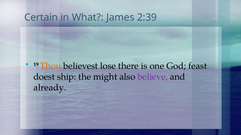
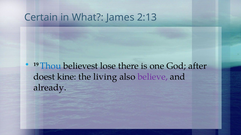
2:39: 2:39 -> 2:13 (147, 17)
Thou colour: orange -> blue (51, 66)
feast: feast -> after (198, 66)
ship: ship -> kine (67, 77)
might: might -> living (105, 77)
